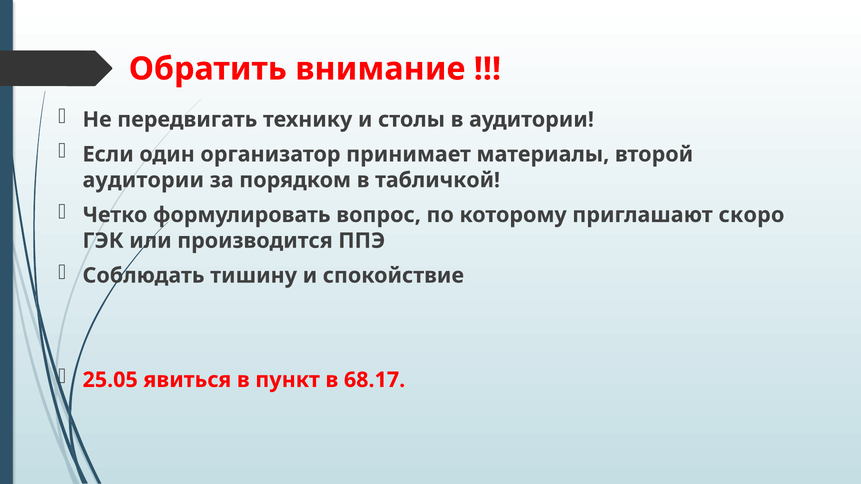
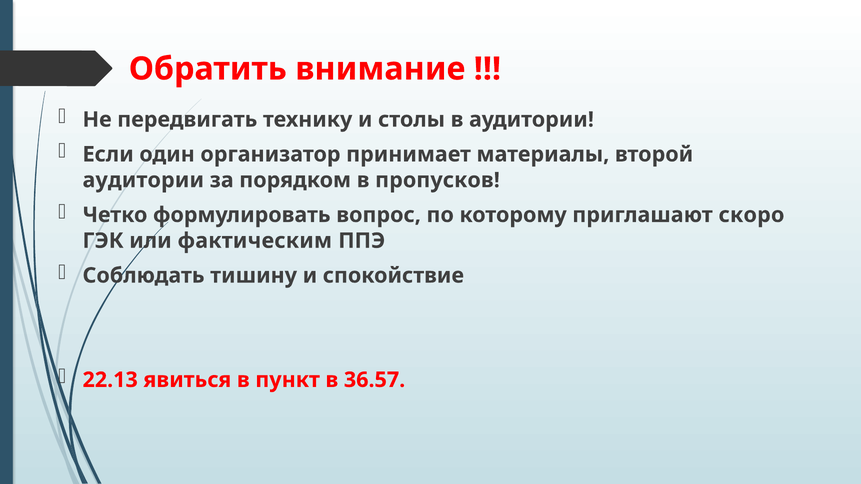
табличкой: табличкой -> пропусков (437, 180)
производится: производится -> фактическим (255, 241)
25.05: 25.05 -> 22.13 (110, 380)
68.17: 68.17 -> 36.57 (375, 380)
